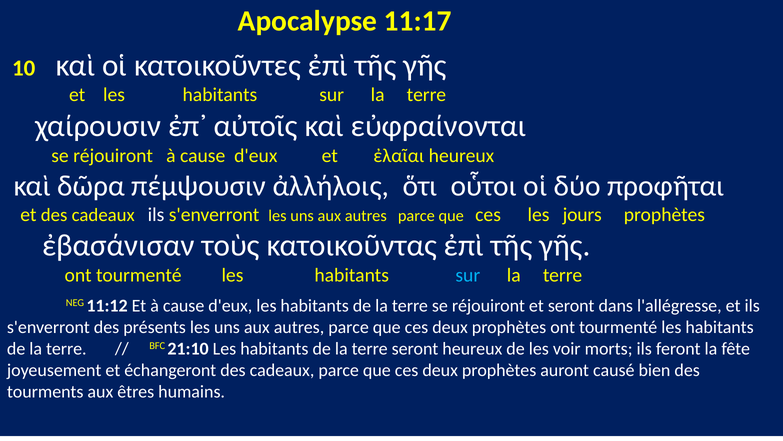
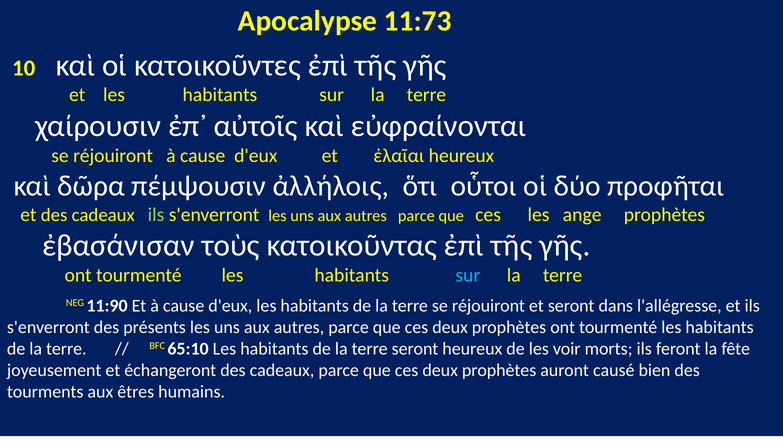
11:17: 11:17 -> 11:73 (418, 21)
ils colour: white -> light green (156, 215)
jours: jours -> ange (582, 215)
11:12: 11:12 -> 11:90 (107, 306)
21:10: 21:10 -> 65:10 (188, 349)
